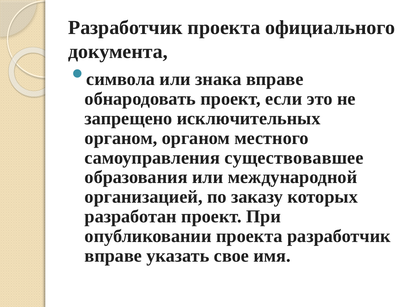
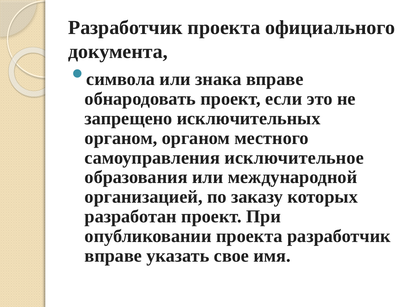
существовавшее: существовавшее -> исключительное (294, 158)
